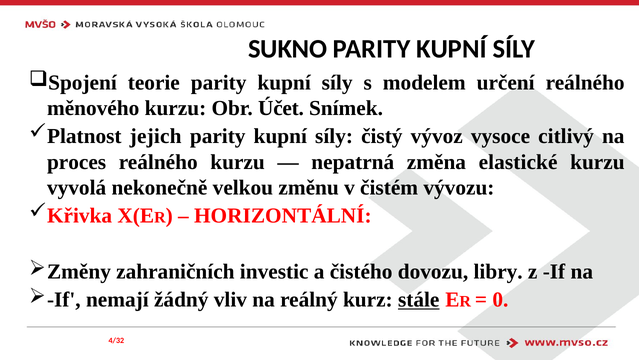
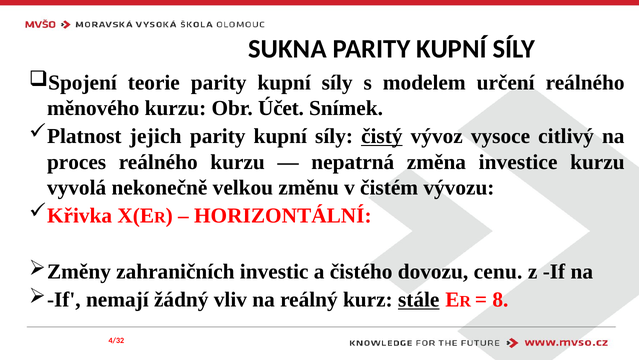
SUKNO: SUKNO -> SUKNA (287, 49)
čistý underline: none -> present (382, 136)
elastické: elastické -> investice (518, 162)
libry: libry -> cenu (498, 271)
0: 0 -> 8 (500, 299)
